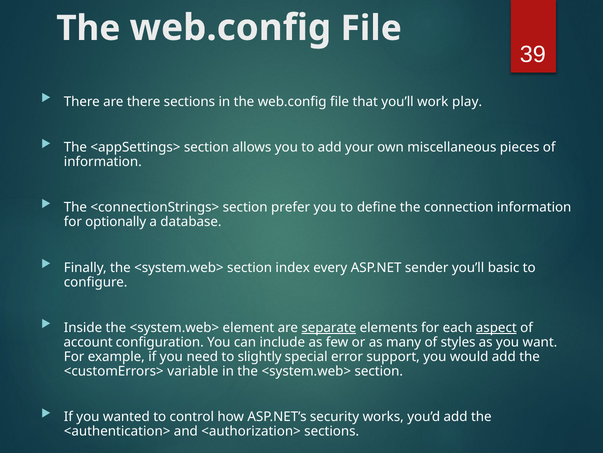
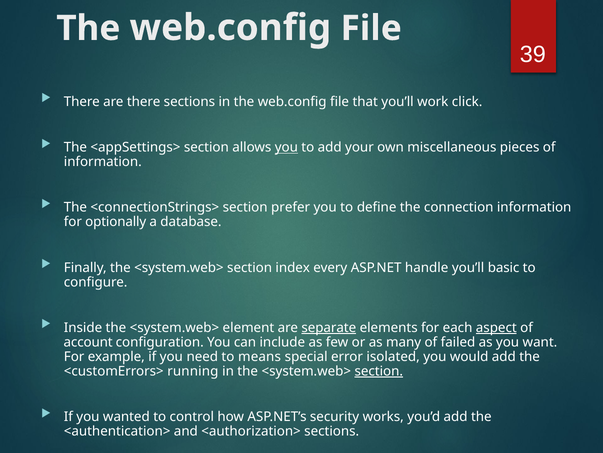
play: play -> click (467, 102)
you underline: none -> present (286, 147)
sender: sender -> handle (427, 267)
styles: styles -> failed (458, 342)
slightly: slightly -> means (260, 356)
support: support -> isolated (393, 356)
variable: variable -> running (193, 371)
section underline: none -> present (379, 371)
